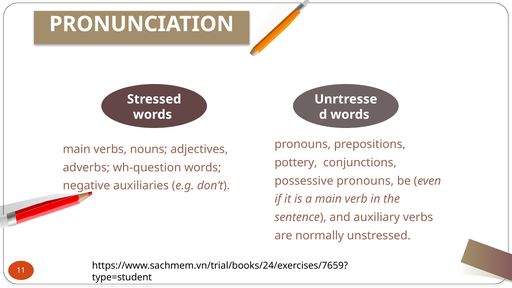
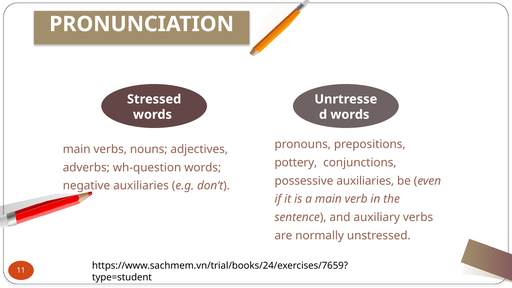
possessive pronouns: pronouns -> auxiliaries (365, 181)
